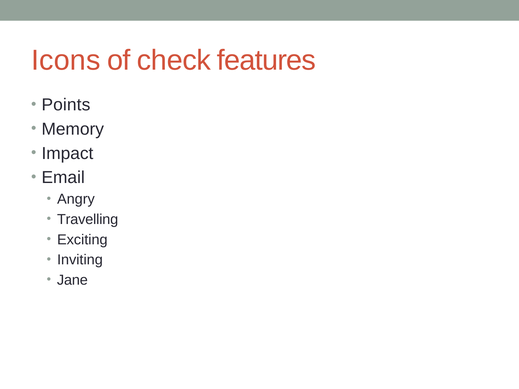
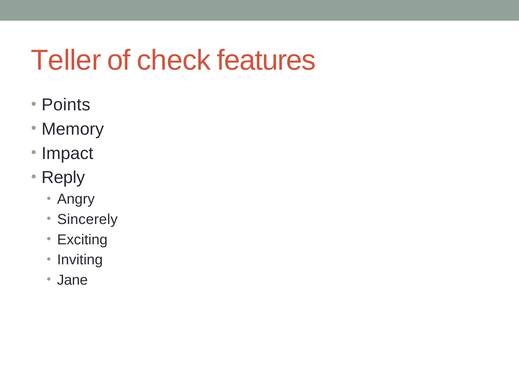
Icons: Icons -> Teller (66, 60)
Email: Email -> Reply (63, 178)
Travelling: Travelling -> Sincerely (87, 220)
